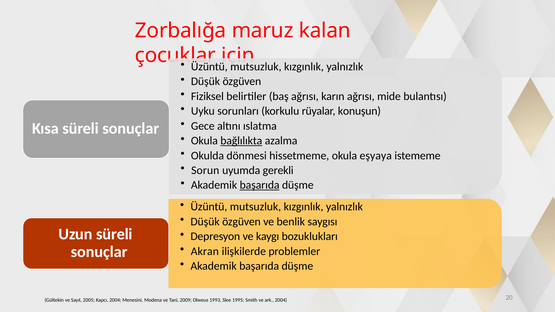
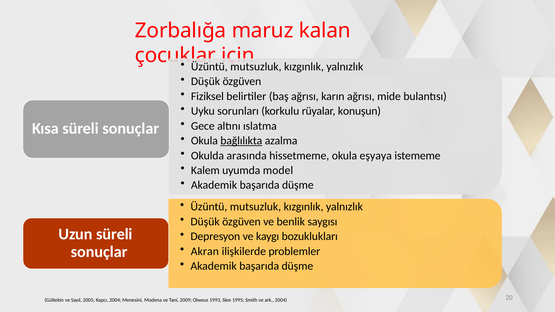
dönmesi: dönmesi -> arasında (247, 156)
Sorun: Sorun -> Kalem (205, 170)
gerekli: gerekli -> model (278, 170)
başarıda underline: present -> none (260, 185)
